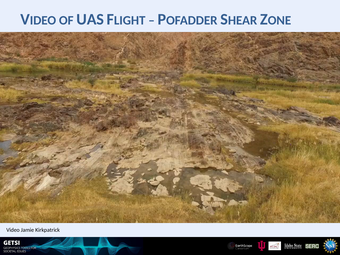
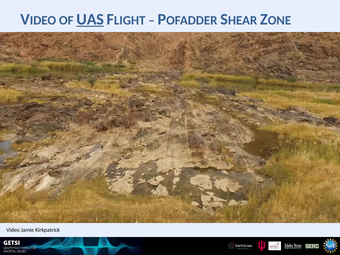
UAS underline: none -> present (90, 19)
